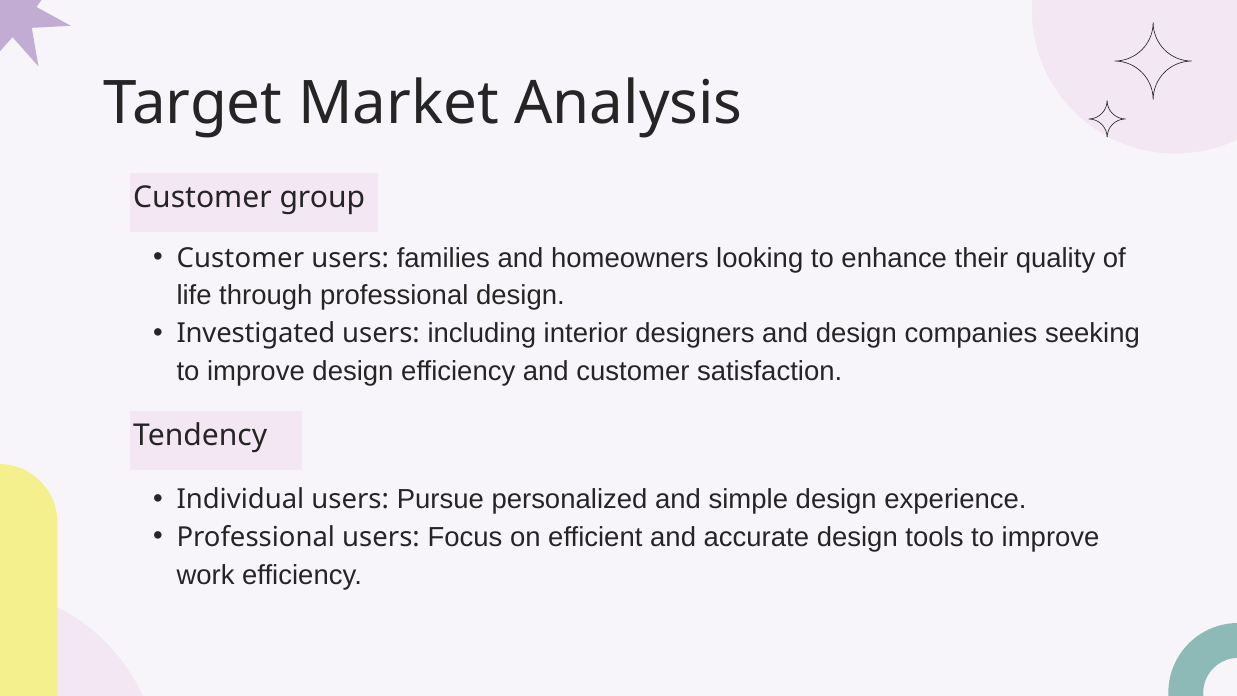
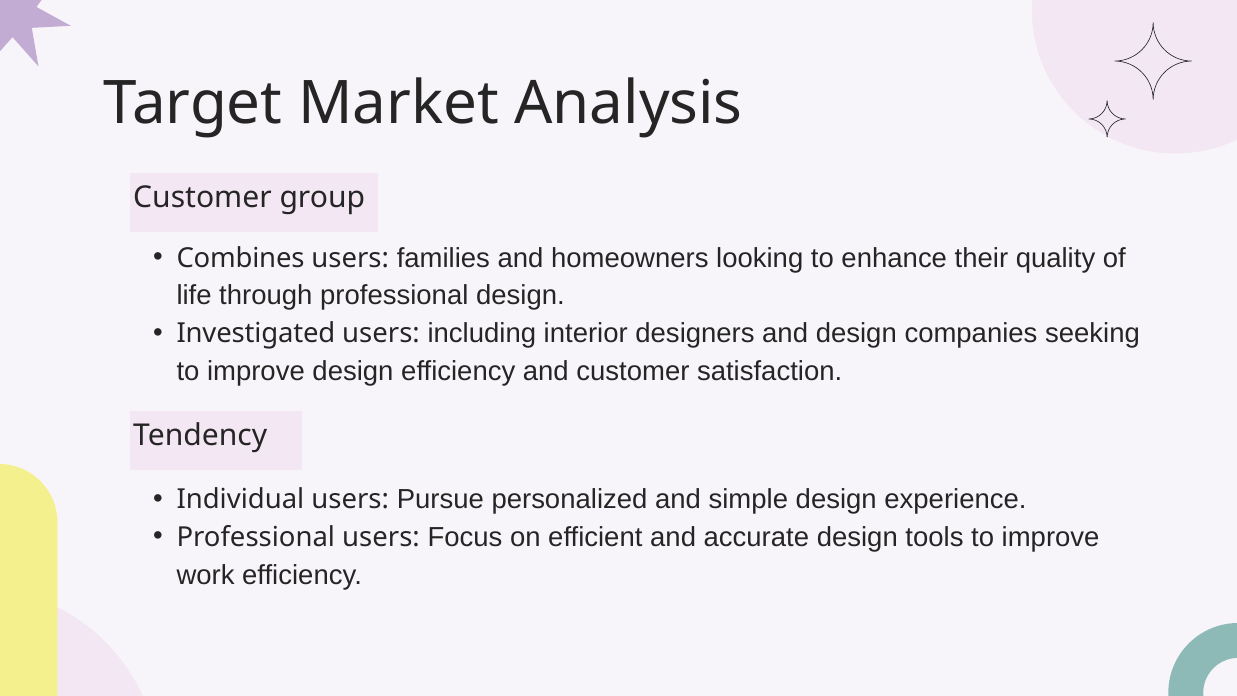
Customer: Customer -> Combines (241, 258)
